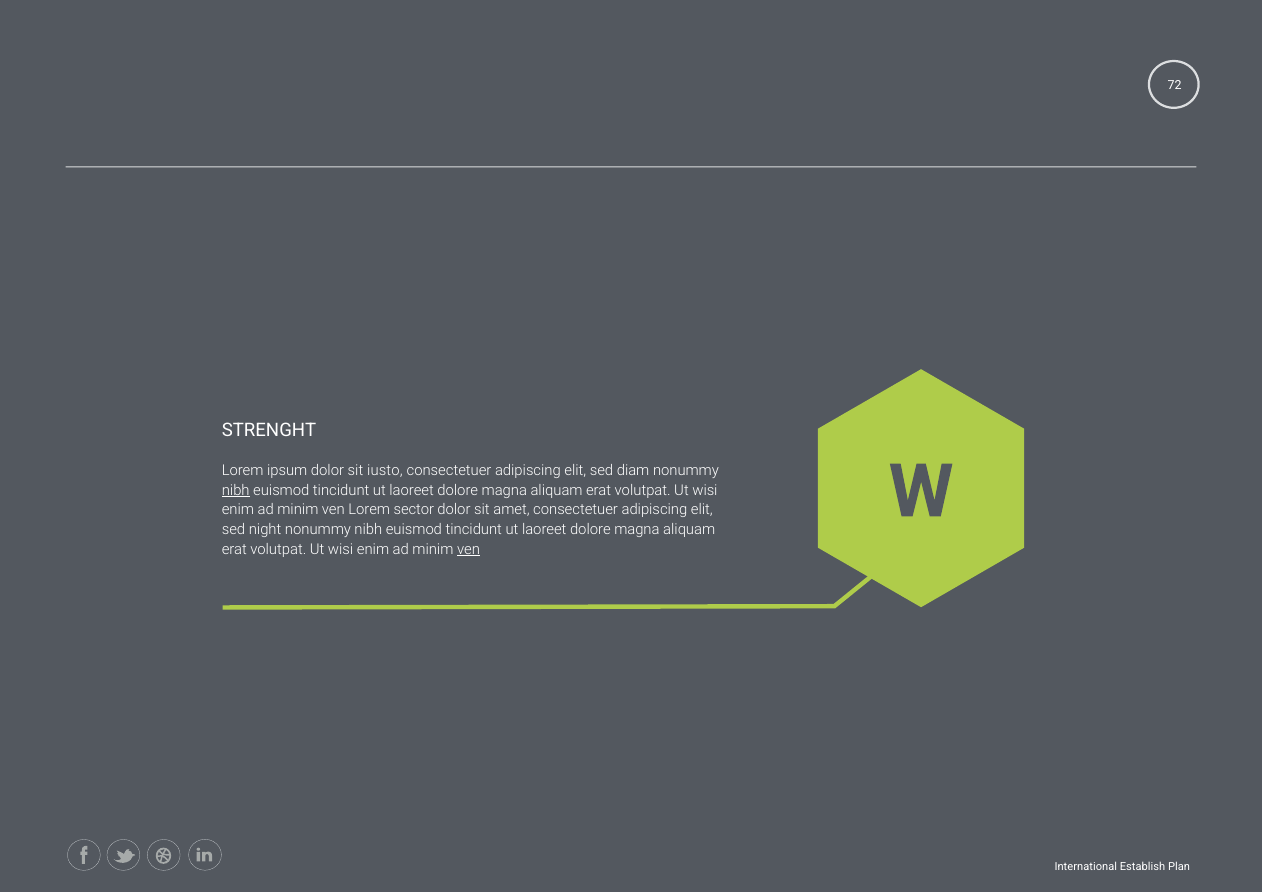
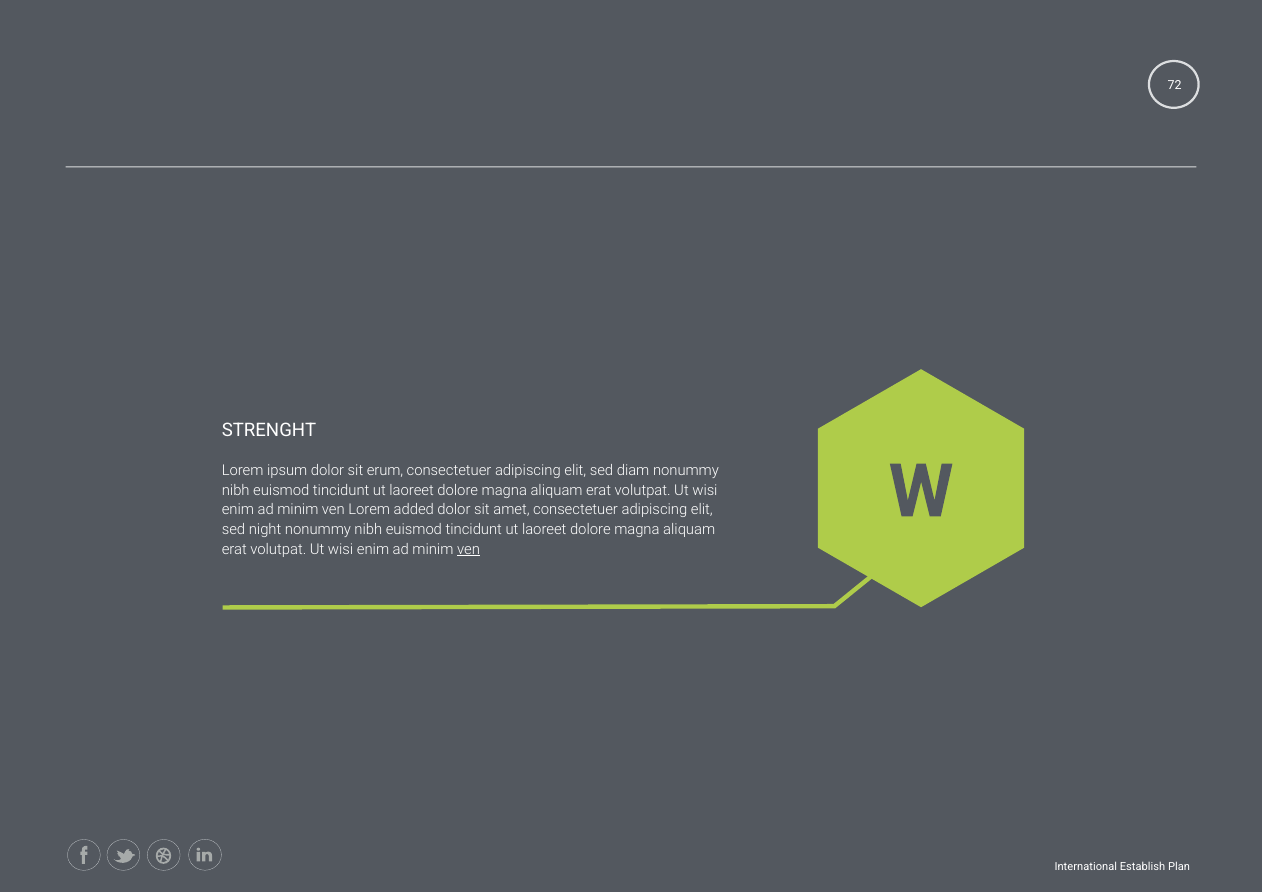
iusto: iusto -> erum (385, 471)
nibh underline: present -> none (236, 490)
sector: sector -> added (414, 510)
